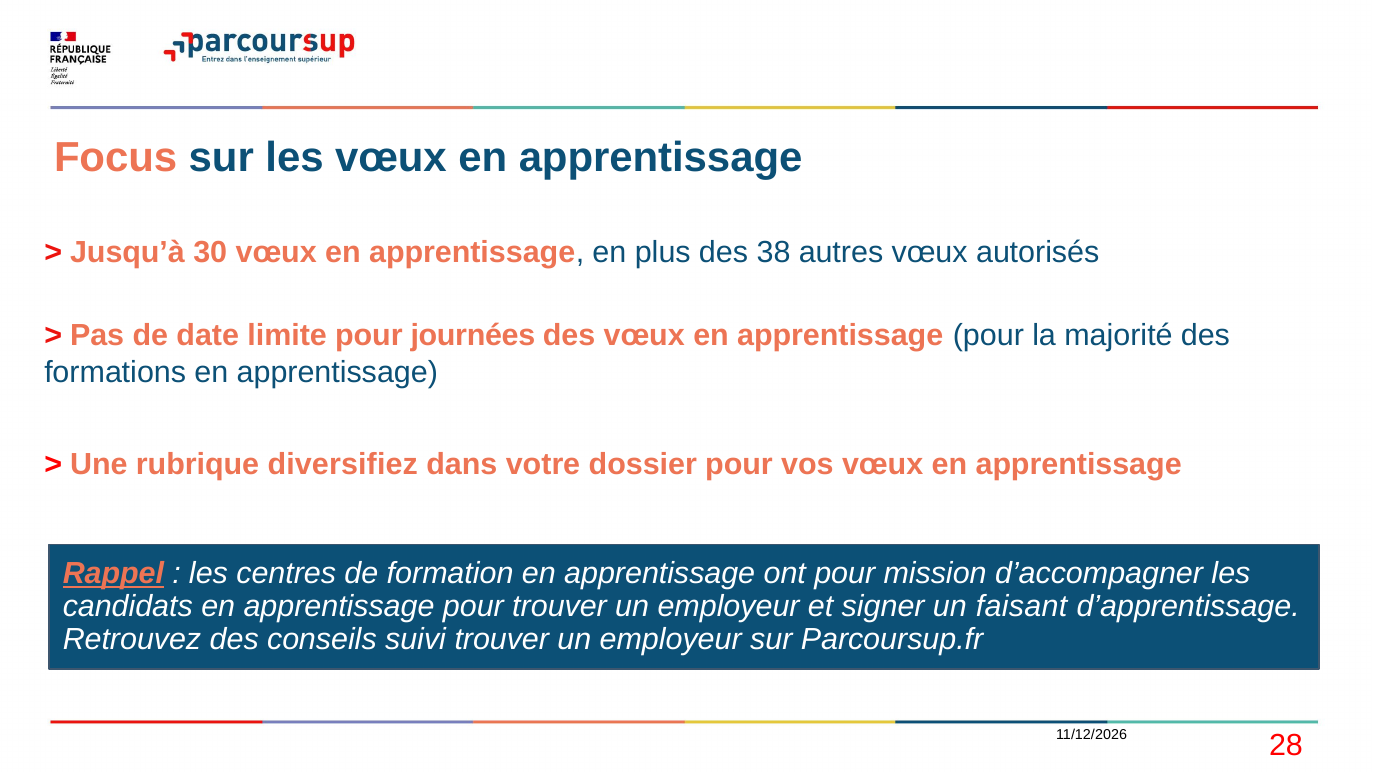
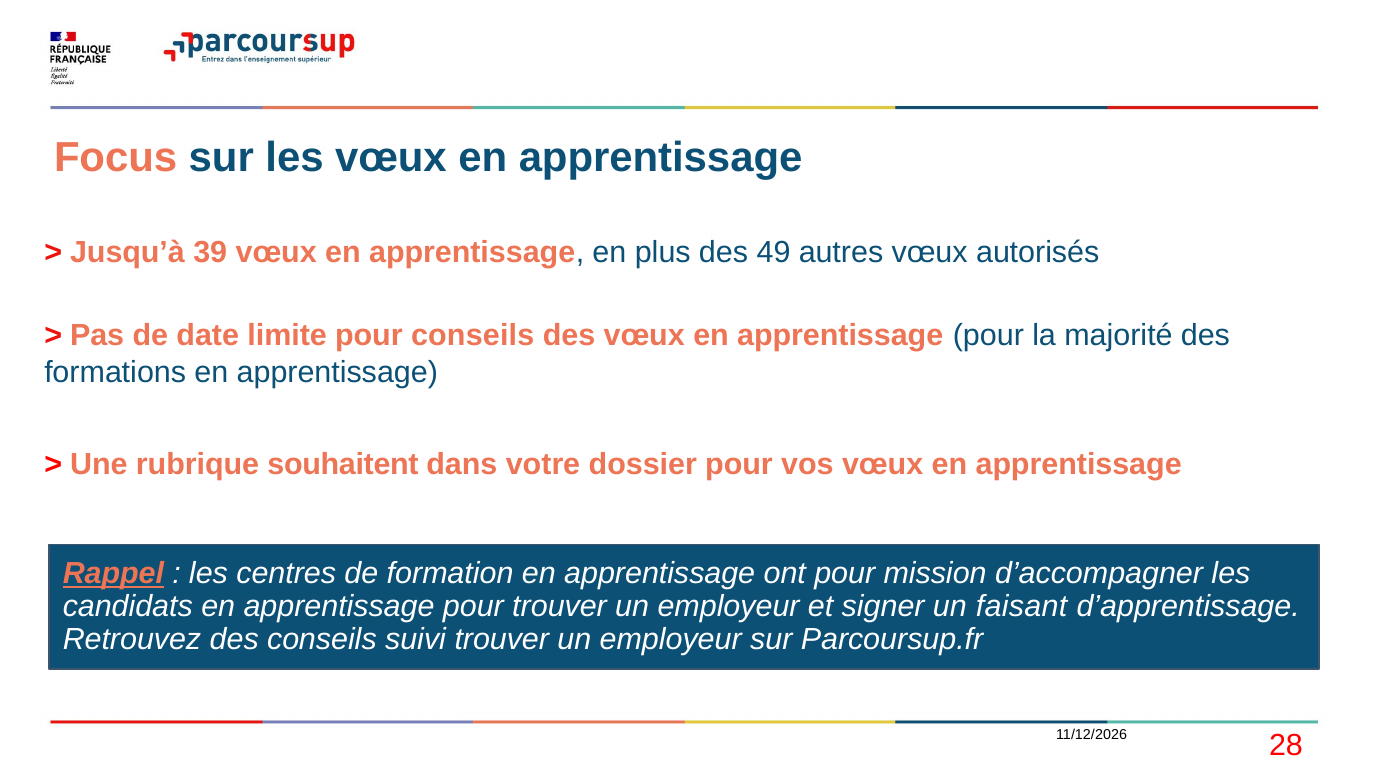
30: 30 -> 39 (210, 253)
38: 38 -> 49 (774, 253)
pour journées: journées -> conseils (473, 336)
diversifiez: diversifiez -> souhaitent (343, 464)
